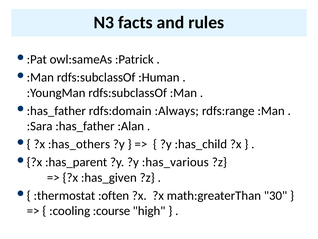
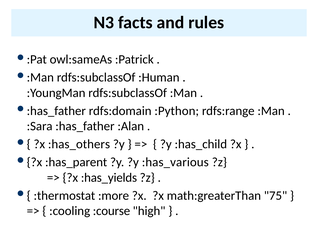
:Always: :Always -> :Python (177, 111)
:has_given: :has_given -> :has_yields (109, 177)
:often: :often -> :more (114, 195)
30: 30 -> 75 (276, 195)
